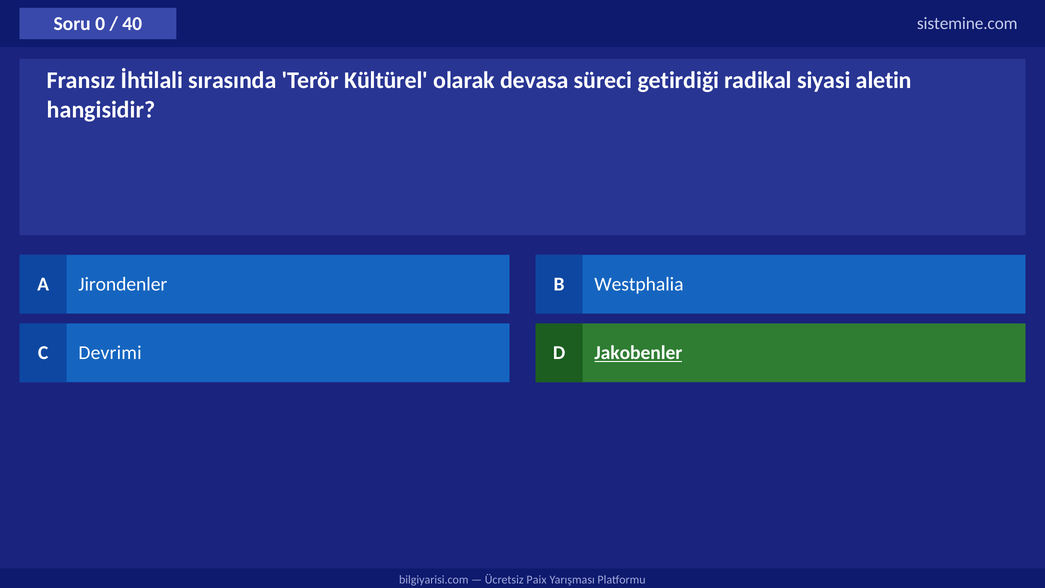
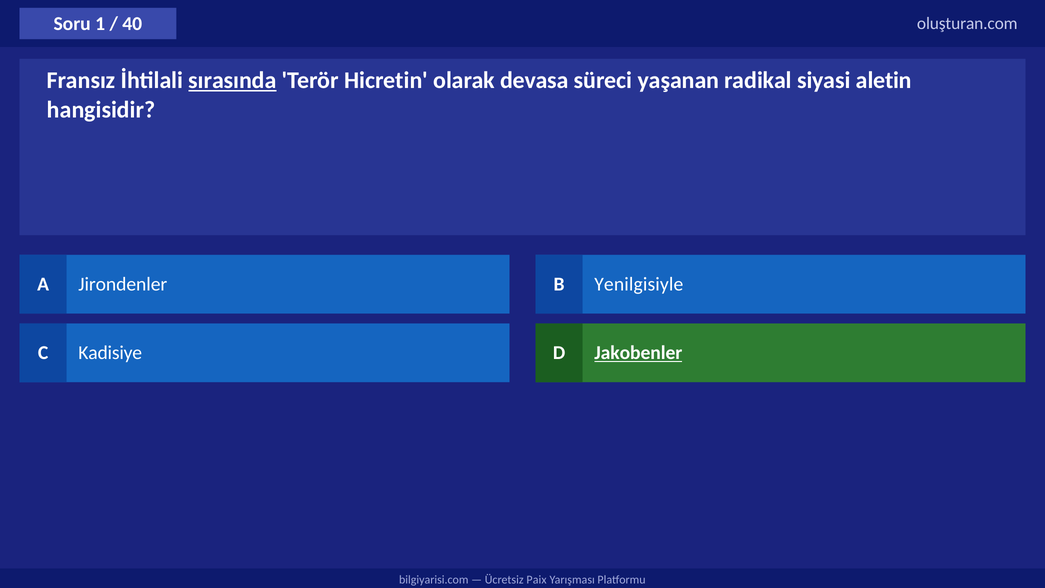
0: 0 -> 1 (100, 24)
sistemine.com: sistemine.com -> oluşturan.com (967, 24)
sırasında underline: none -> present (233, 80)
Kültürel: Kültürel -> Hicretin (386, 80)
getirdiği: getirdiği -> yaşanan (678, 80)
Westphalia: Westphalia -> Yenilgisiyle (639, 284)
Devrimi: Devrimi -> Kadisiye (110, 353)
